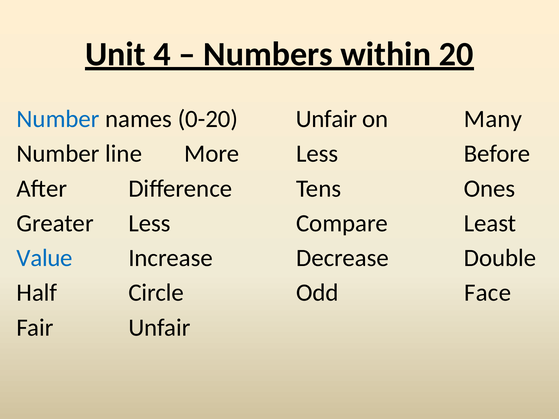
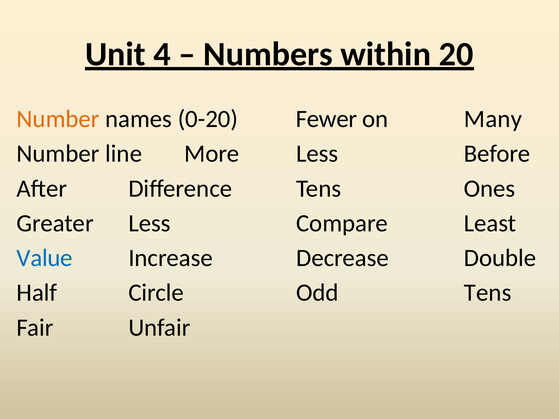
Number colour: blue -> orange (58, 119)
0-20 Unfair: Unfair -> Fewer (326, 119)
Odd Face: Face -> Tens (488, 293)
